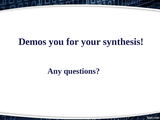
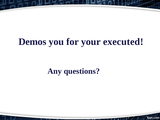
synthesis: synthesis -> executed (123, 42)
